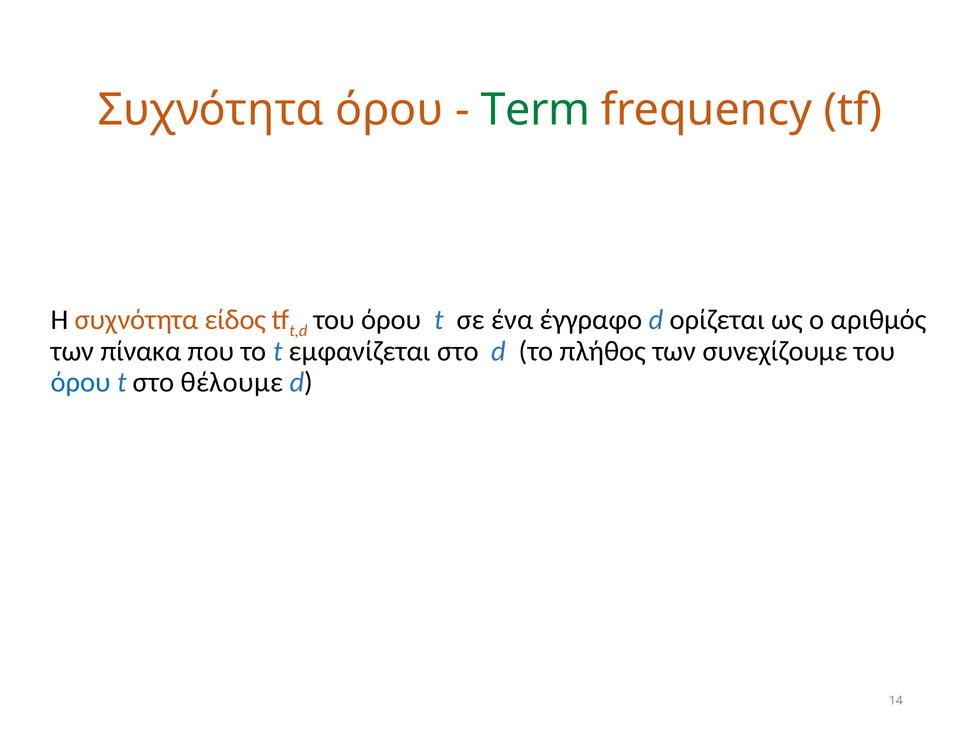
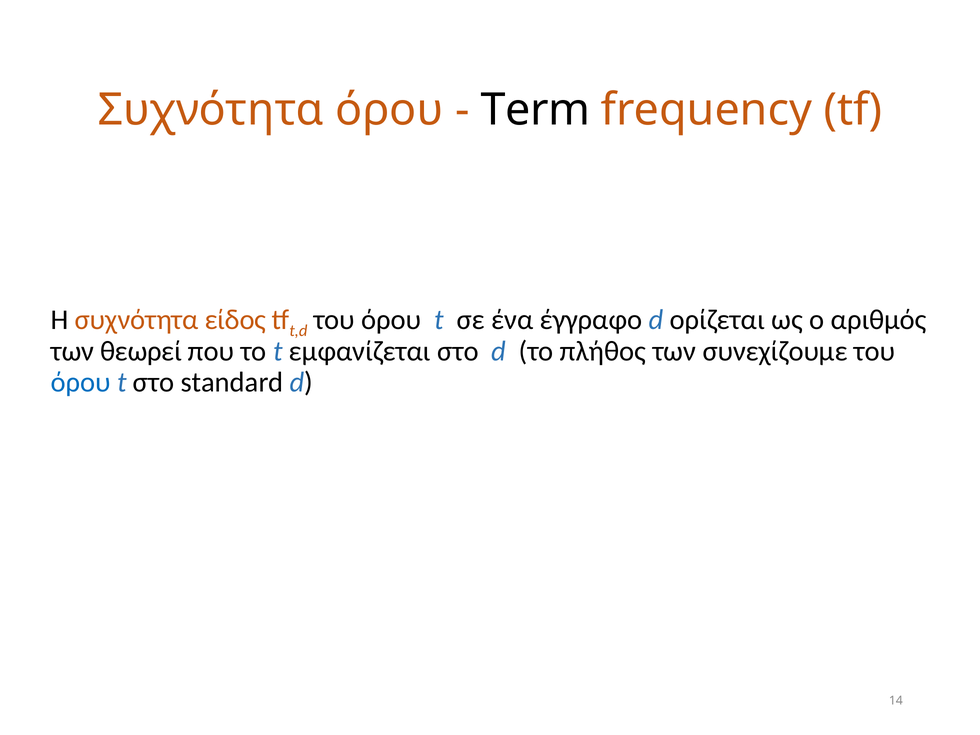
Term colour: green -> black (536, 110)
πίνακα: πίνακα -> θεωρεί (141, 351)
θέλουμε: θέλουμε -> standard (232, 382)
